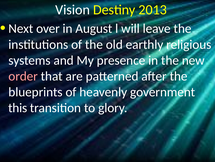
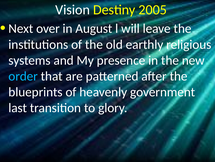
2013: 2013 -> 2005 (153, 10)
order colour: pink -> light blue (23, 76)
this: this -> last (18, 107)
